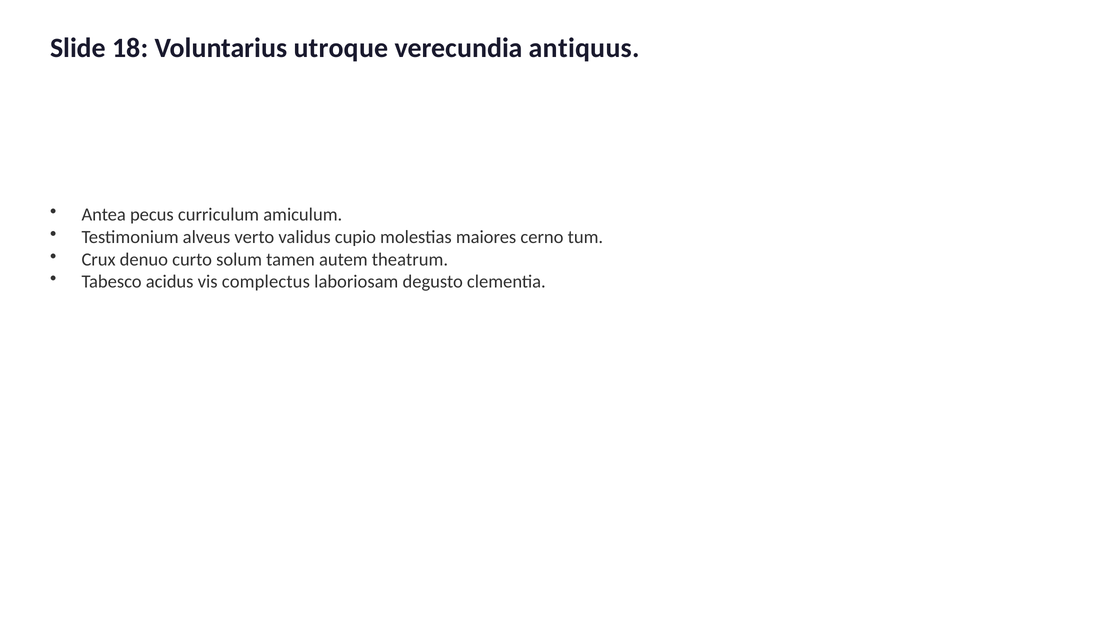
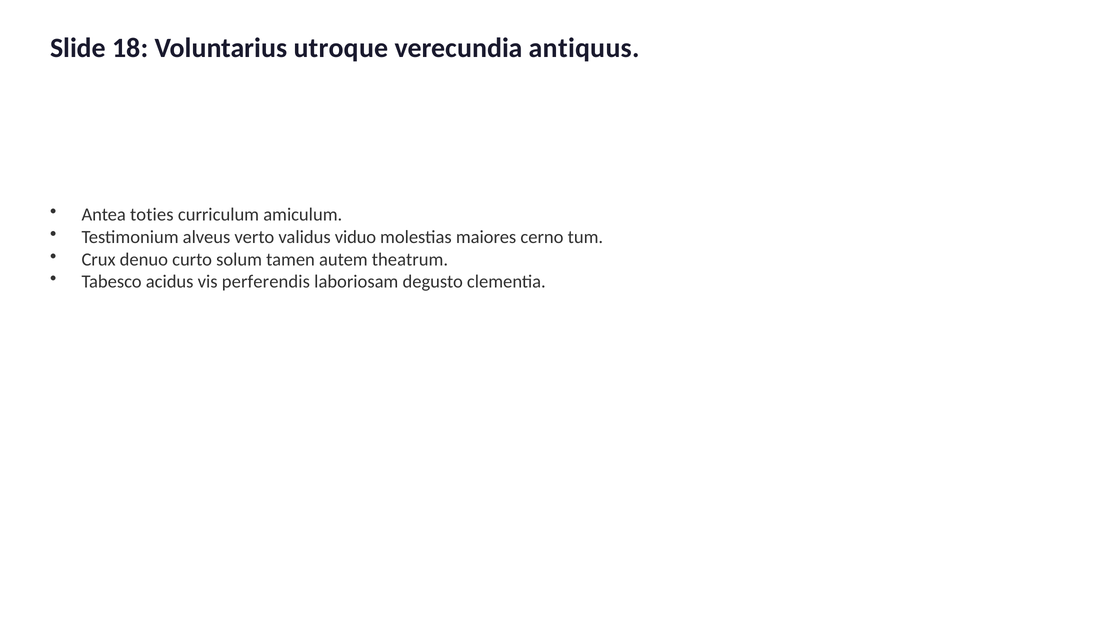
pecus: pecus -> toties (152, 215)
cupio: cupio -> viduo (355, 237)
complectus: complectus -> perferendis (266, 282)
